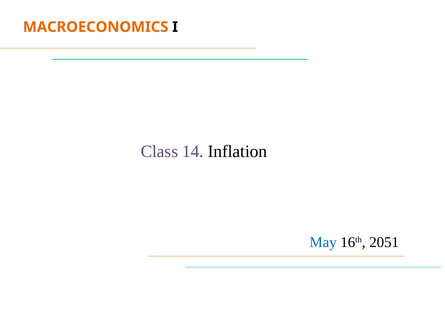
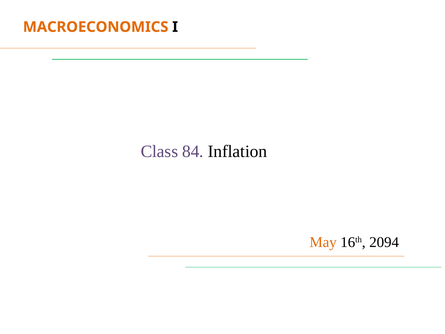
14: 14 -> 84 (193, 151)
May colour: blue -> orange (323, 242)
2051: 2051 -> 2094 (384, 242)
